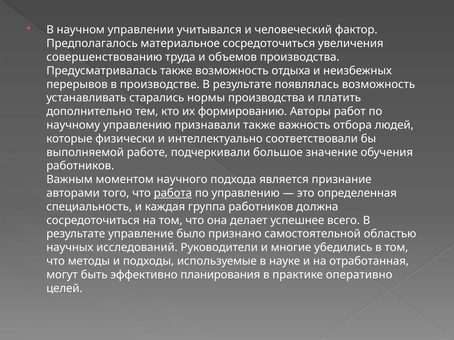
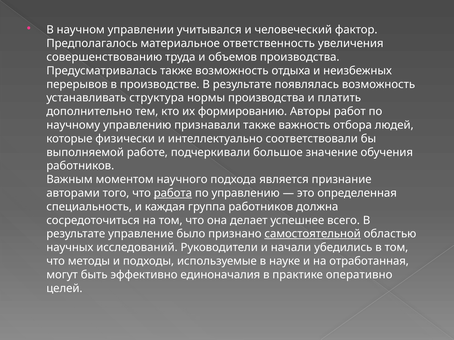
материальное сосредоточиться: сосредоточиться -> ответственность (269, 44)
старались: старались -> структура (157, 98)
самостоятельной underline: none -> present (313, 234)
многие: многие -> начали (291, 248)
планирования: планирования -> единоначалия (220, 275)
